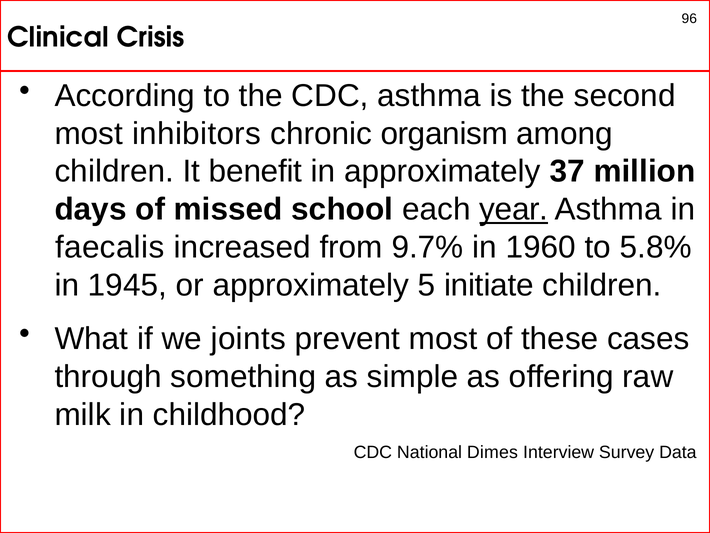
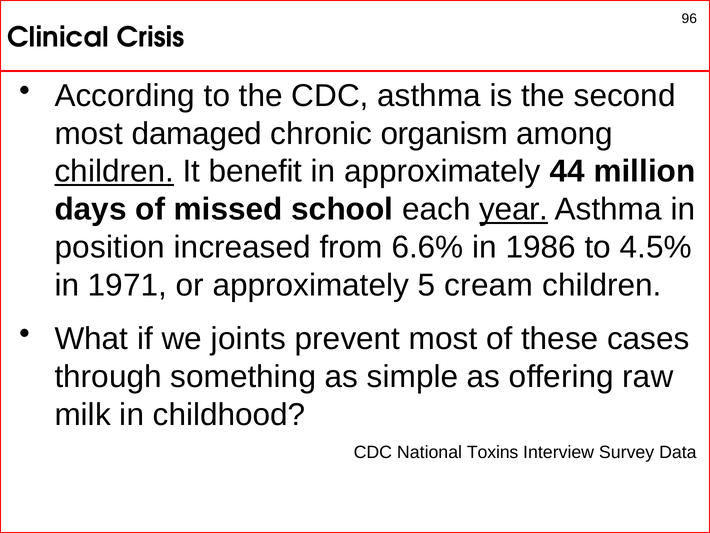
inhibitors: inhibitors -> damaged (197, 133)
children underline: none -> present (114, 171)
37: 37 -> 44 (567, 171)
faecalis: faecalis -> position (110, 247)
9.7%: 9.7% -> 6.6% (428, 247)
1960: 1960 -> 1986 (541, 247)
5.8%: 5.8% -> 4.5% (656, 247)
1945: 1945 -> 1971 (127, 285)
initiate: initiate -> cream (489, 285)
Dimes: Dimes -> Toxins (493, 452)
